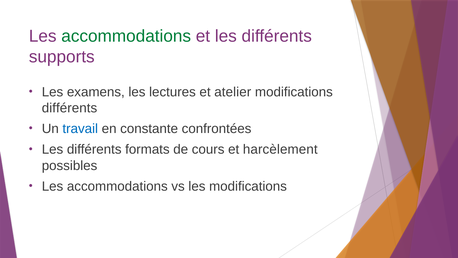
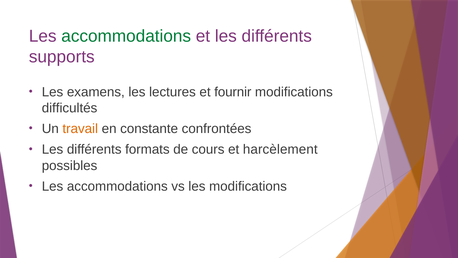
atelier: atelier -> fournir (233, 92)
différents: différents -> difficultés (70, 108)
travail colour: blue -> orange (80, 129)
